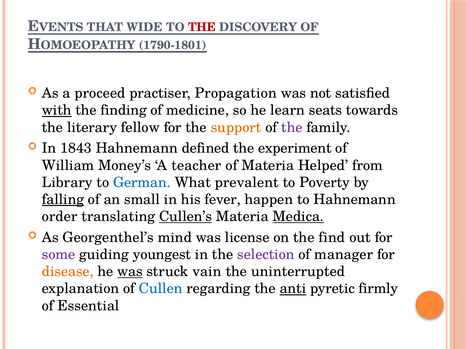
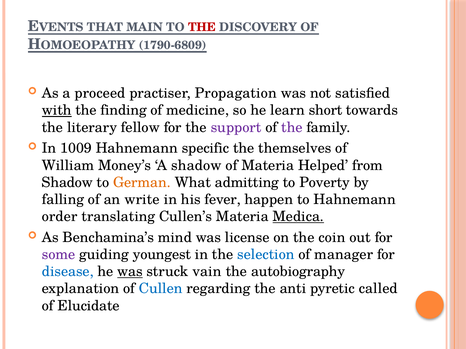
WIDE: WIDE -> MAIN (145, 27)
1790-1801: 1790-1801 -> 1790-6809 (173, 45)
seats: seats -> short (326, 110)
support colour: orange -> purple (236, 128)
1843: 1843 -> 1009 (76, 149)
defined: defined -> specific (206, 149)
experiment: experiment -> themselves (295, 149)
A teacher: teacher -> shadow (196, 166)
Library: Library -> Shadow (67, 183)
German colour: blue -> orange (142, 183)
prevalent: prevalent -> admitting (247, 183)
falling underline: present -> none (63, 200)
small: small -> write (142, 200)
Cullen’s underline: present -> none (186, 217)
Georgenthel’s: Georgenthel’s -> Benchamina’s (108, 238)
find: find -> coin (332, 238)
selection colour: purple -> blue (266, 255)
disease colour: orange -> blue (68, 272)
uninterrupted: uninterrupted -> autobiography (298, 272)
anti underline: present -> none (293, 289)
firmly: firmly -> called (378, 289)
Essential: Essential -> Elucidate (89, 306)
